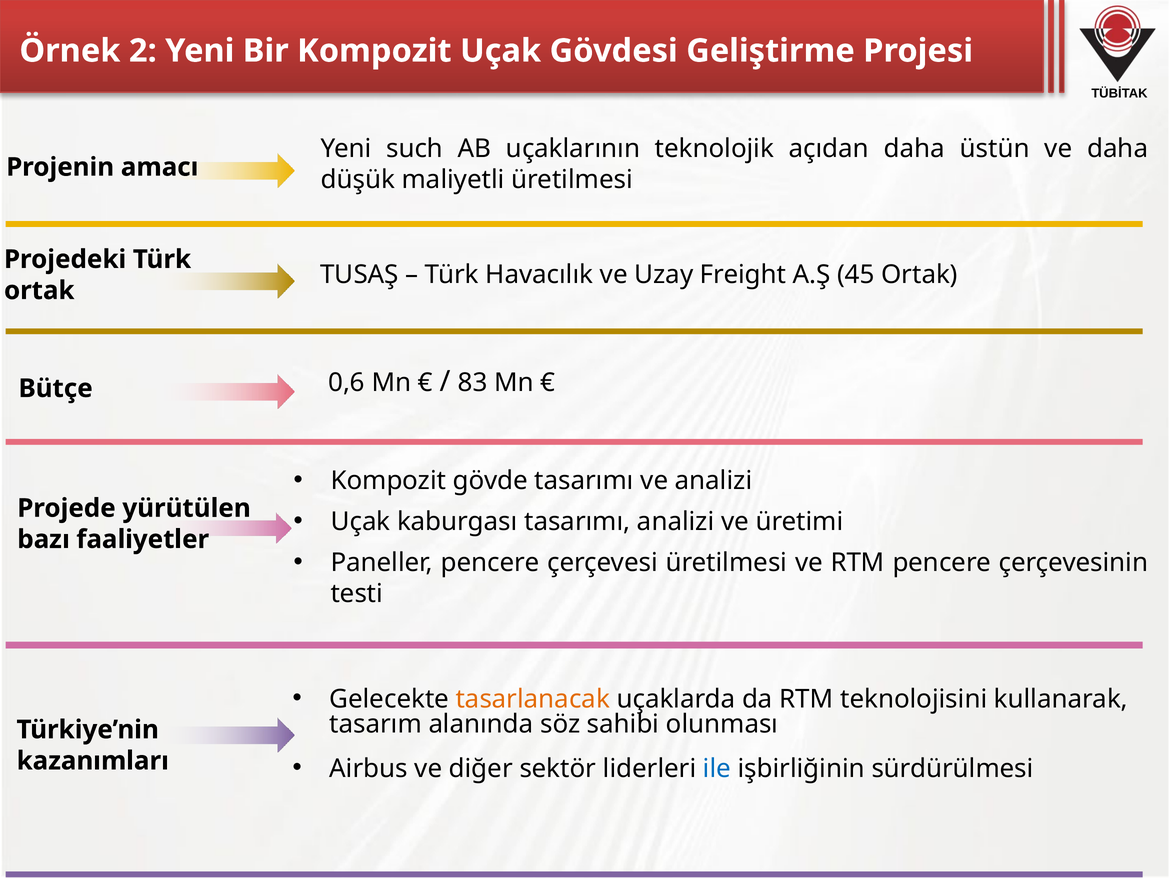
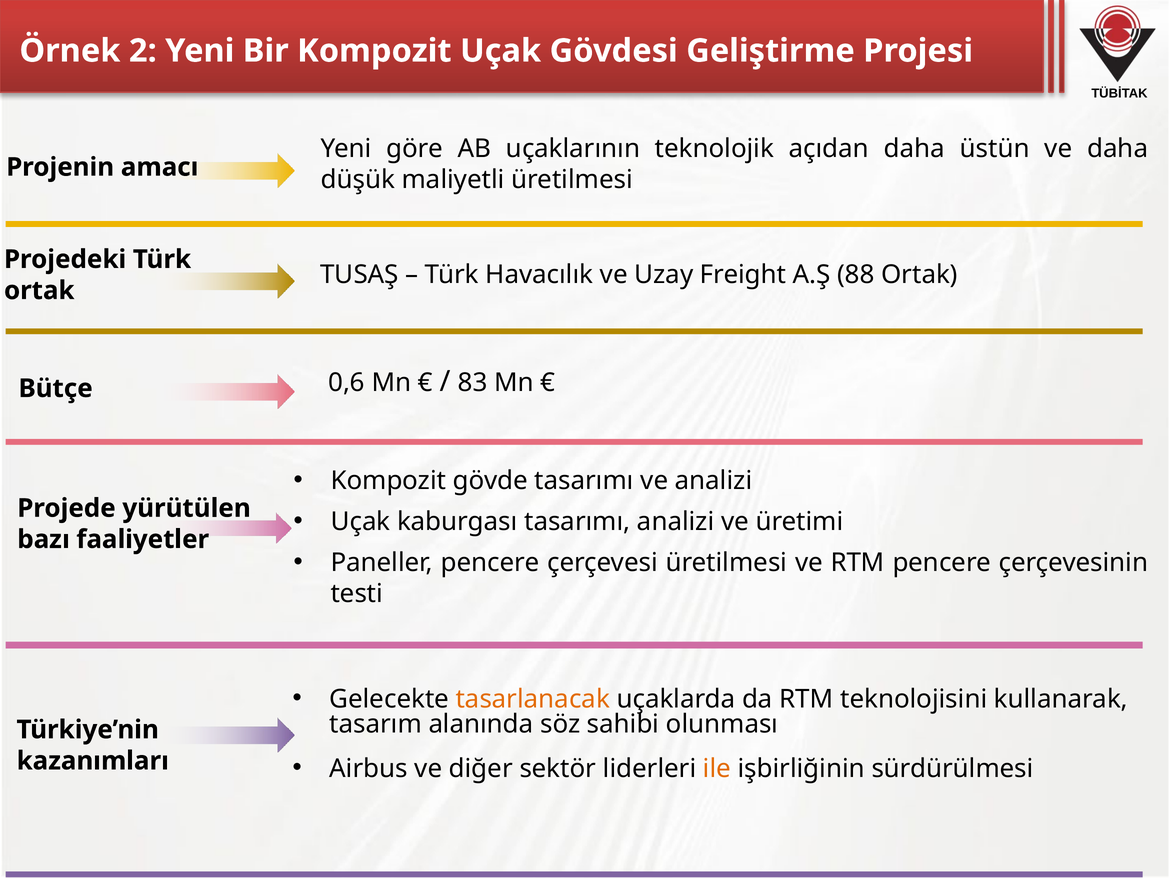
such: such -> göre (415, 149)
45: 45 -> 88 (856, 275)
ile colour: blue -> orange (717, 769)
